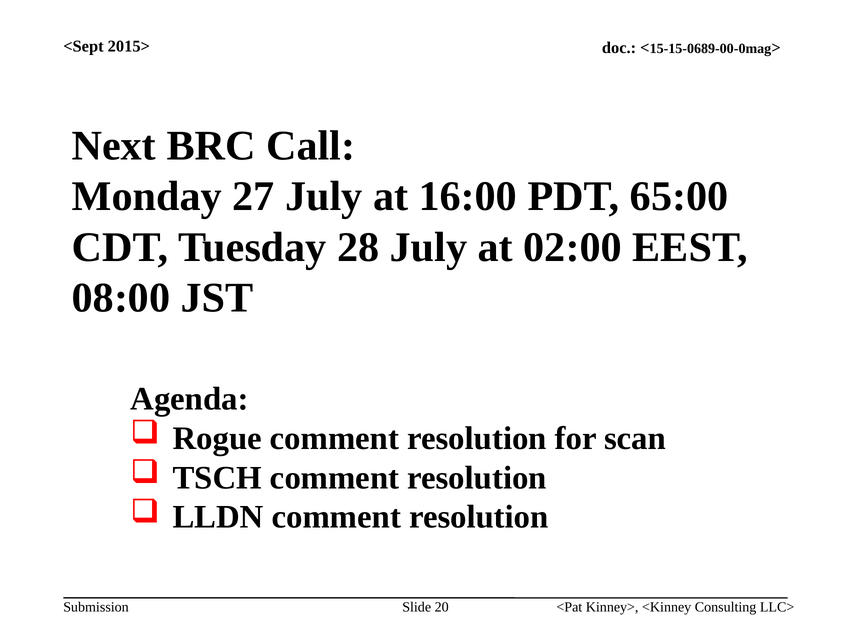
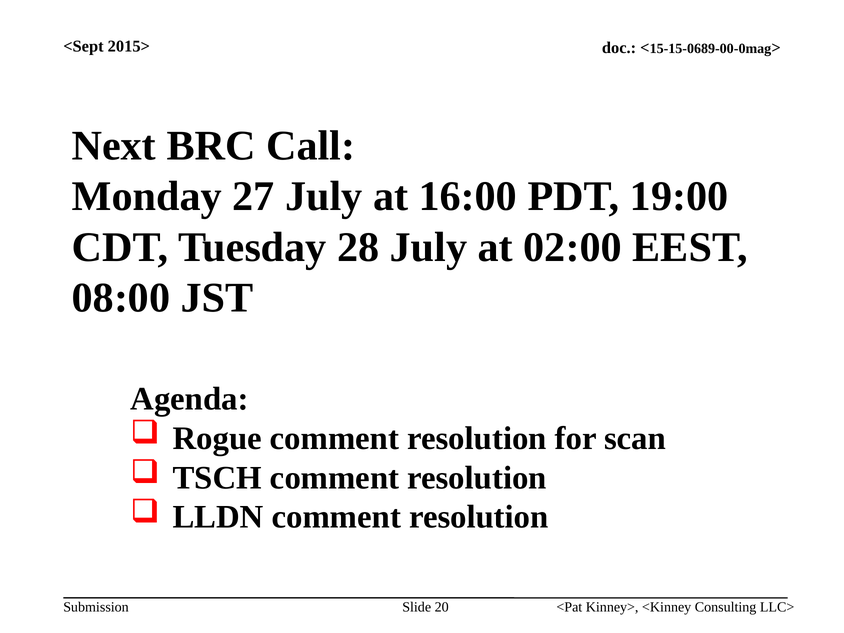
65:00: 65:00 -> 19:00 (679, 197)
